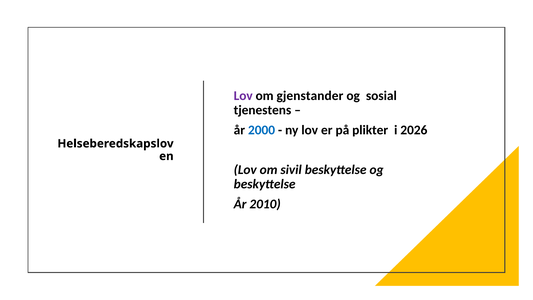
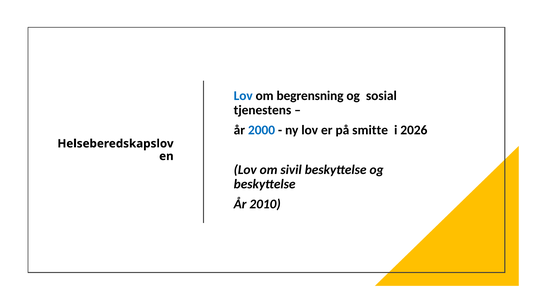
Lov colour: purple -> blue (243, 96)
gjenstander: gjenstander -> begrensning (310, 96)
plikter: plikter -> smitte (370, 130)
